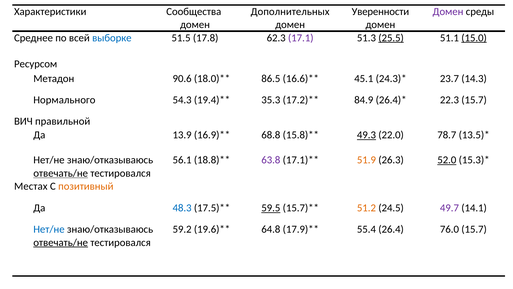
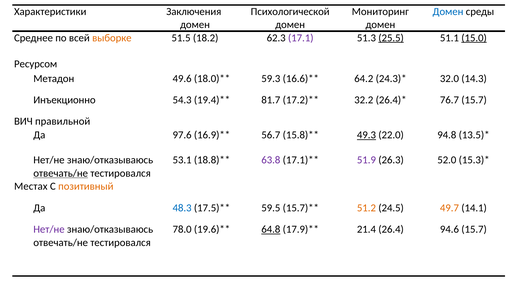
Сообщества: Сообщества -> Заключения (194, 12)
Дополнительных: Дополнительных -> Психологической (290, 12)
Уверенности: Уверенности -> Мониторинг (380, 12)
Домен colour: purple -> blue (448, 12)
выборке colour: blue -> orange (112, 38)
17.8: 17.8 -> 18.2 (206, 38)
90.6: 90.6 -> 49.6 (182, 79)
86.5: 86.5 -> 59.3 (271, 79)
45.1: 45.1 -> 64.2 (364, 79)
23.7: 23.7 -> 32.0 (449, 79)
Нормального: Нормального -> Инъекционно (64, 100)
35.3: 35.3 -> 81.7 (271, 100)
84.9: 84.9 -> 32.2 (364, 100)
22.3: 22.3 -> 76.7 (449, 100)
13.9: 13.9 -> 97.6 (182, 135)
68.8: 68.8 -> 56.7 (271, 135)
78.7: 78.7 -> 94.8 (447, 135)
56.1: 56.1 -> 53.1 (182, 160)
51.9 colour: orange -> purple (366, 160)
52.0 underline: present -> none (447, 160)
59.5 underline: present -> none (271, 208)
49.7 colour: purple -> orange (449, 208)
Нет/не colour: blue -> purple (49, 229)
59.2: 59.2 -> 78.0 (182, 229)
64.8 underline: none -> present (271, 229)
55.4: 55.4 -> 21.4 (366, 229)
76.0: 76.0 -> 94.6 (449, 229)
отвечать/не underline: present -> none (61, 242)
